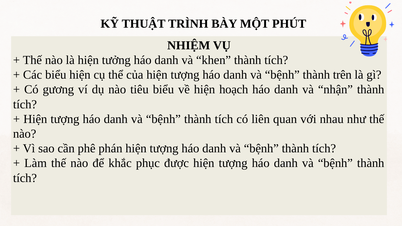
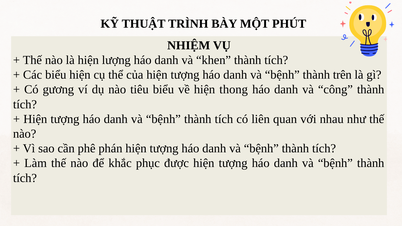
tưởng: tưởng -> lượng (116, 60)
hoạch: hoạch -> thong (234, 90)
nhận: nhận -> công (335, 90)
